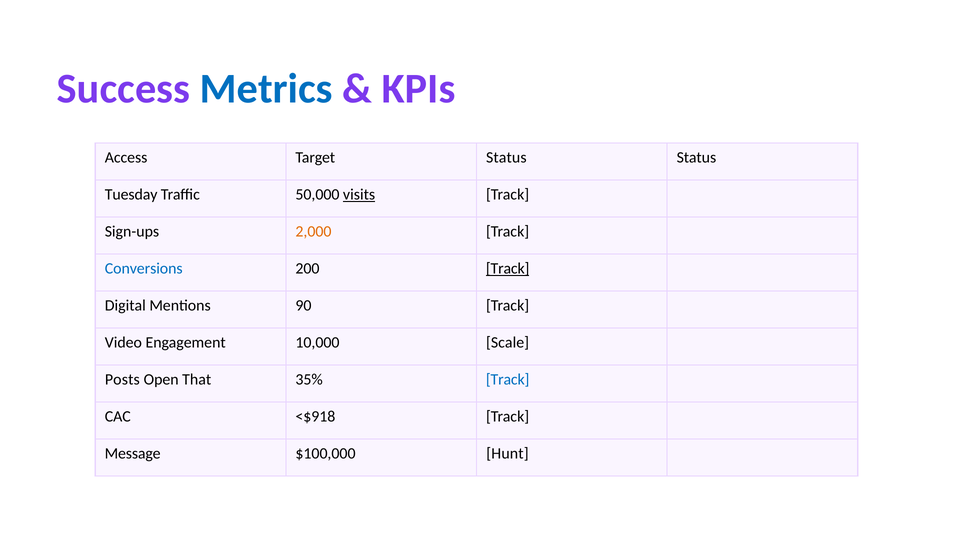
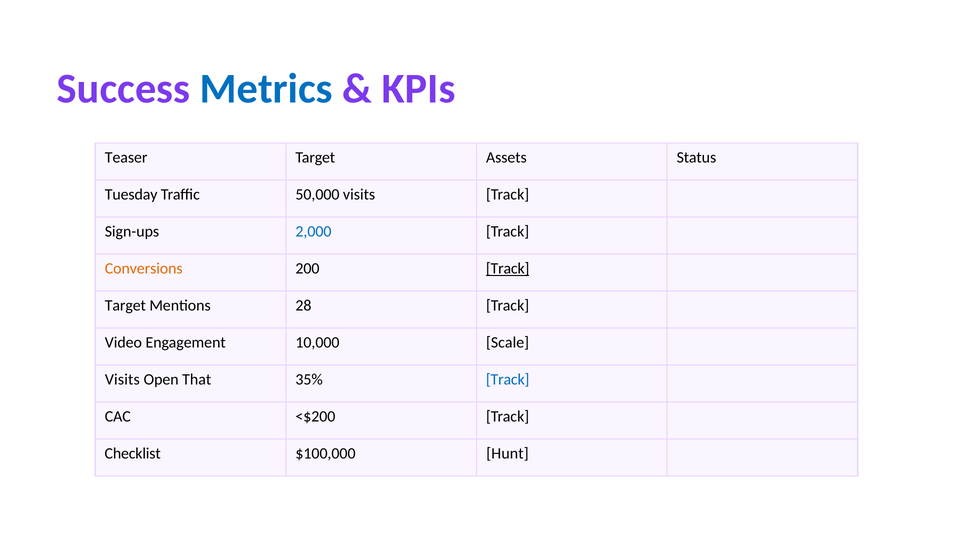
Access: Access -> Teaser (126, 158)
Target Status: Status -> Assets (506, 158)
visits underline: present -> none (359, 195)
2,000 colour: orange -> blue (313, 232)
Conversions colour: blue -> orange (144, 269)
Digital: Digital -> Target (125, 306)
90: 90 -> 28 (303, 306)
Posts: Posts -> Visits (122, 380)
<$918: <$918 -> <$200 (315, 417)
Message: Message -> Checklist (133, 454)
